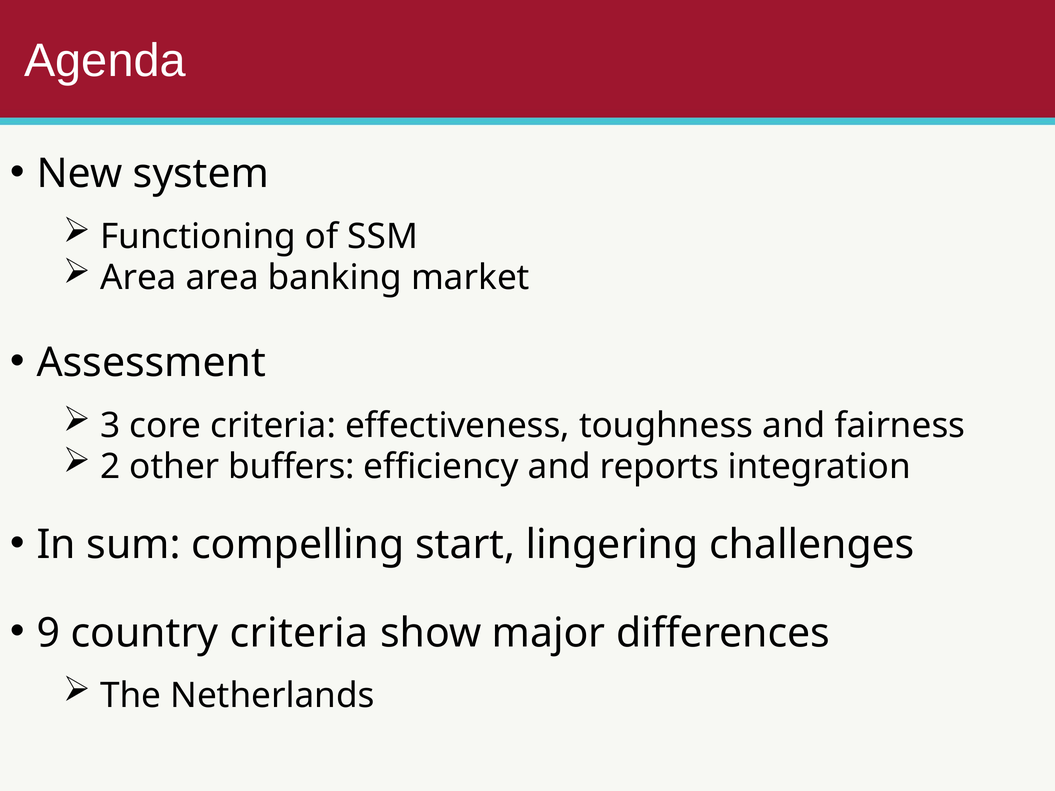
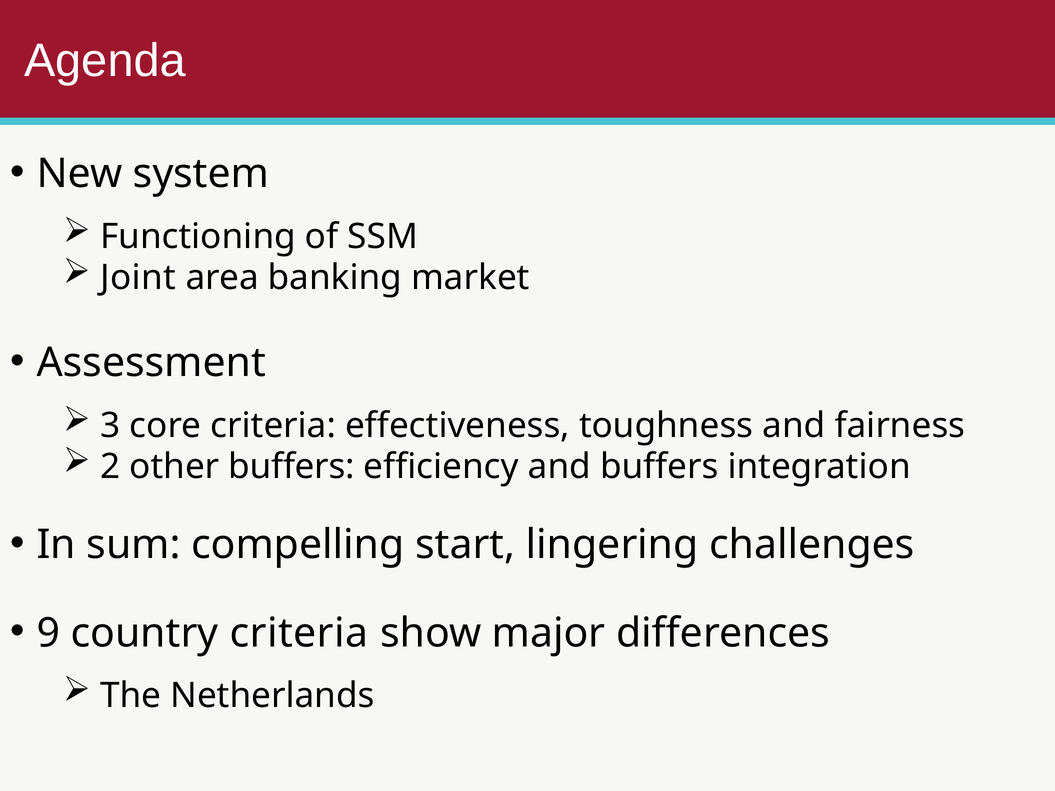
Area: Area -> Joint (138, 278)
and reports: reports -> buffers (659, 467)
